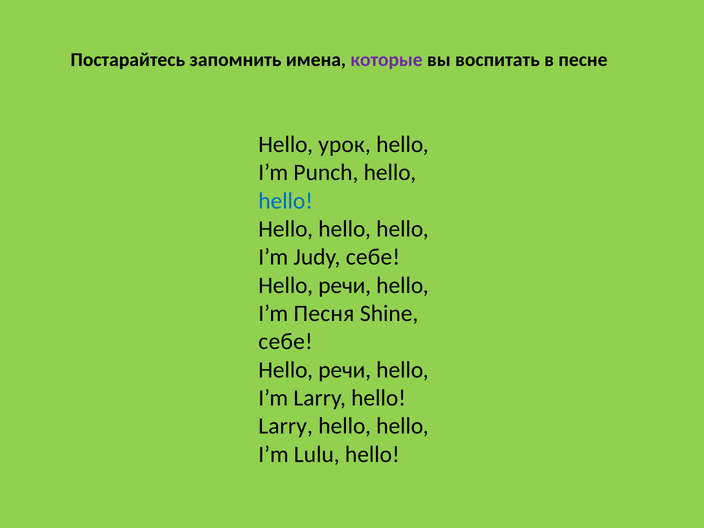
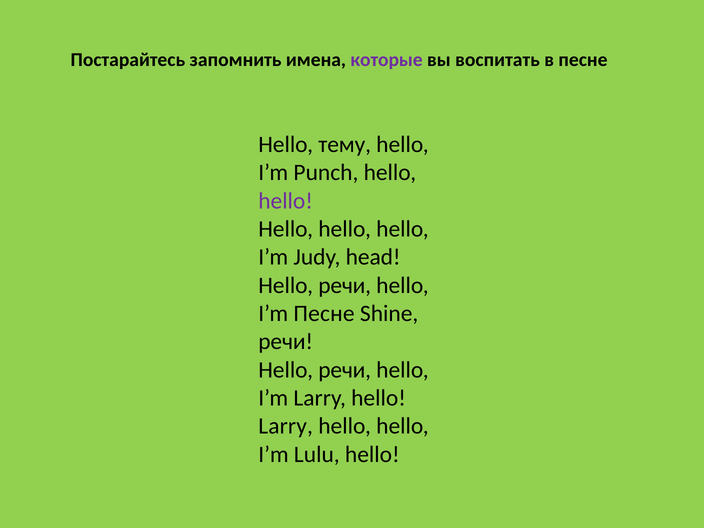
урок: урок -> тему (345, 145)
hello colour: blue -> purple (286, 201)
Judy себе: себе -> head (373, 257)
I’m Песня: Песня -> Песне (324, 314)
себе: себе -> речи (286, 342)
